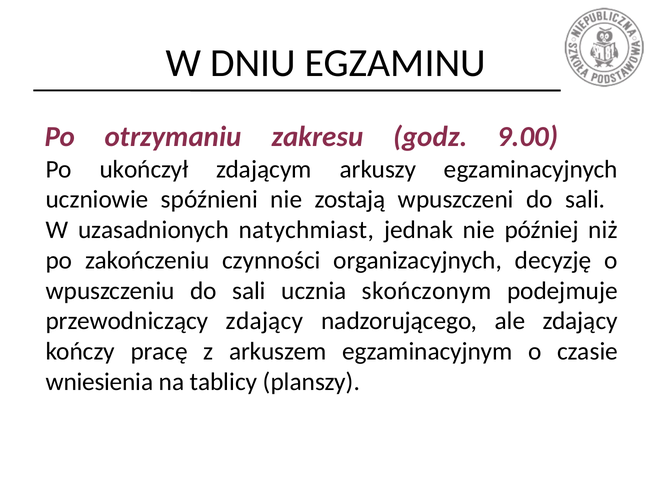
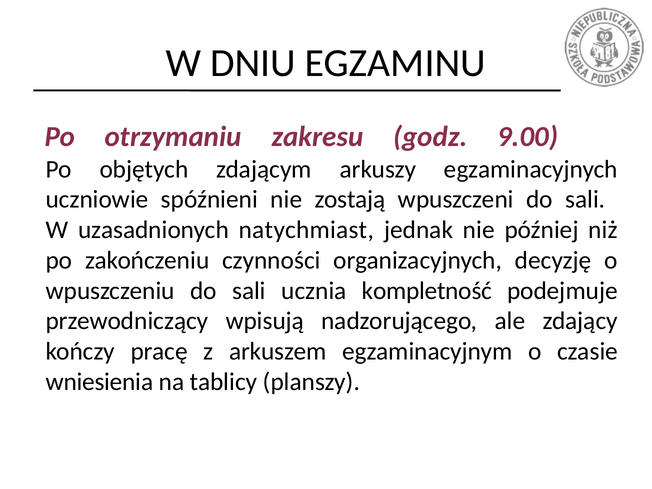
ukończył: ukończył -> objętych (144, 169)
skończonym: skończonym -> kompletność (427, 291)
przewodniczący zdający: zdający -> wpisują (265, 321)
